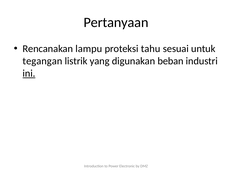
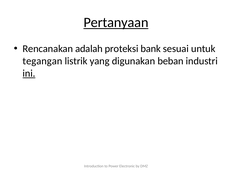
Pertanyaan underline: none -> present (116, 22)
lampu: lampu -> adalah (89, 49)
tahu: tahu -> bank (151, 49)
